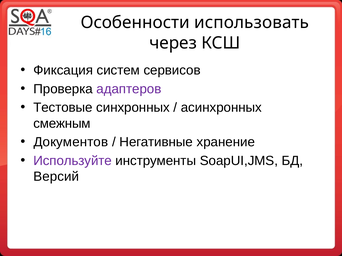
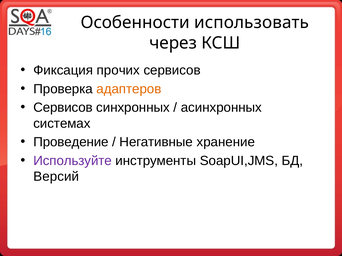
систем: систем -> прочих (118, 70)
адаптеров colour: purple -> orange (129, 89)
Тестовые: Тестовые -> Сервисов (63, 108)
смежным: смежным -> системах (62, 124)
Документов: Документов -> Проведение (71, 142)
